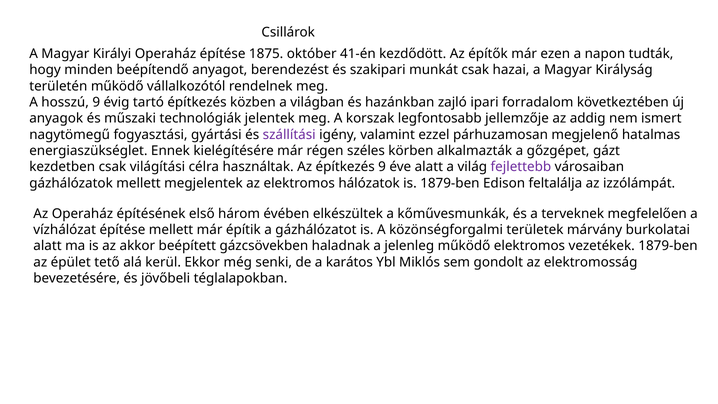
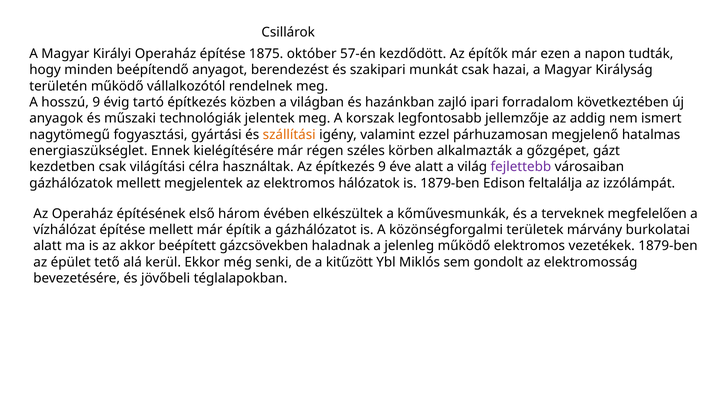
41-én: 41-én -> 57-én (358, 54)
szállítási colour: purple -> orange (289, 135)
karátos: karátos -> kitűzött (349, 262)
